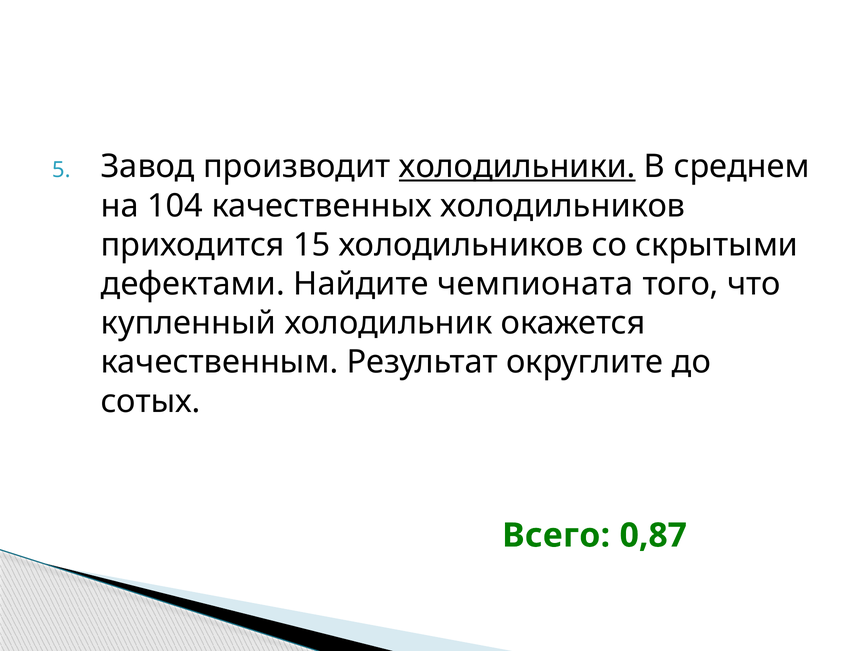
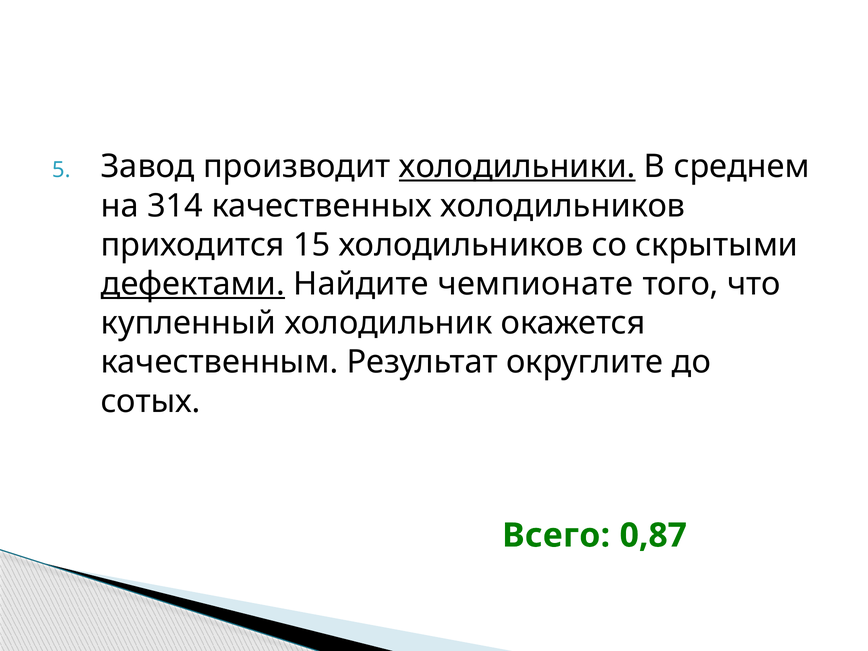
104: 104 -> 314 (175, 206)
дефектами underline: none -> present (193, 284)
чемпионата: чемпионата -> чемпионате (535, 284)
